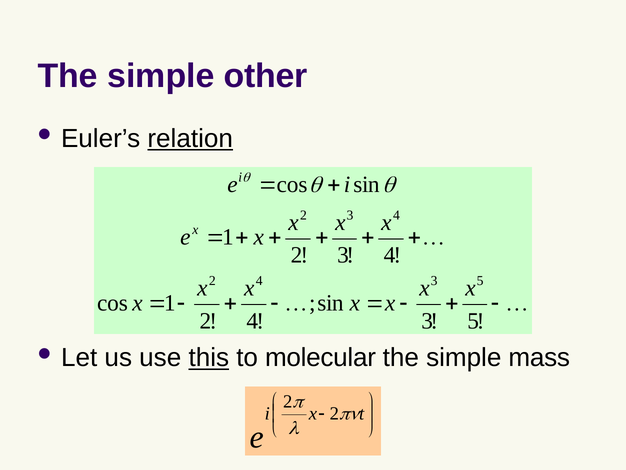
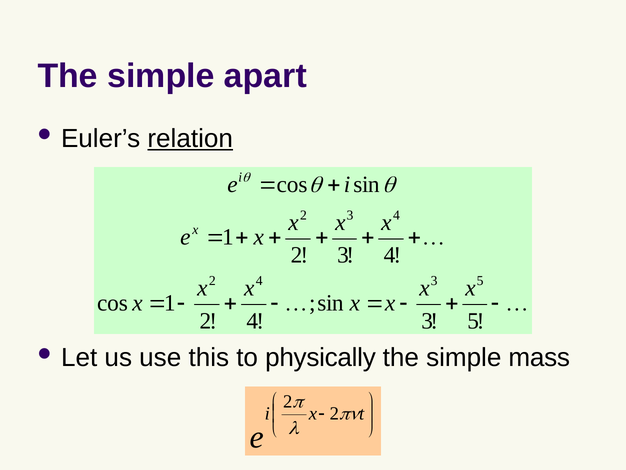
other: other -> apart (265, 76)
this underline: present -> none (209, 357)
molecular: molecular -> physically (320, 357)
